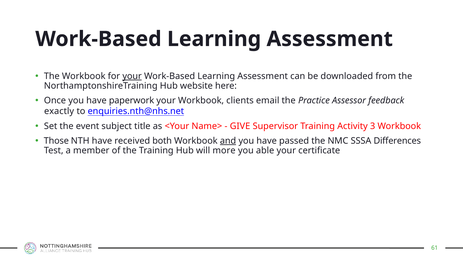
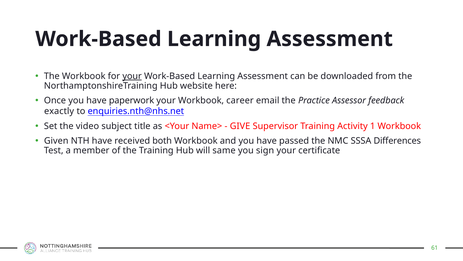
clients: clients -> career (240, 100)
event: event -> video (87, 126)
3: 3 -> 1 (373, 126)
Those: Those -> Given (56, 140)
and underline: present -> none (228, 140)
more: more -> same (224, 150)
able: able -> sign (265, 150)
